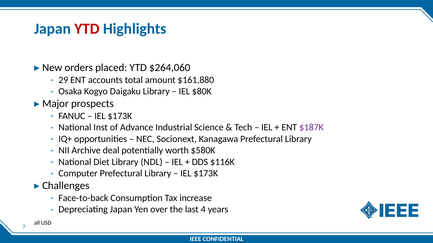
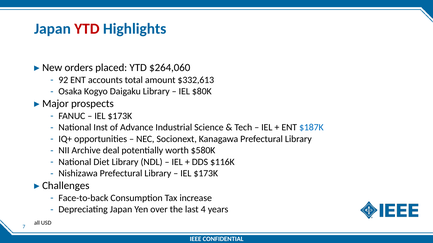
29: 29 -> 92 (63, 80)
$161,880: $161,880 -> $332,613 (196, 80)
$187K colour: purple -> blue (311, 128)
Computer: Computer -> Nishizawa (78, 174)
